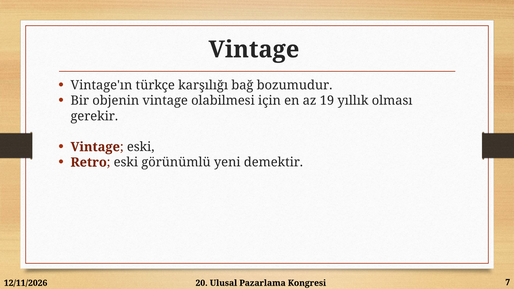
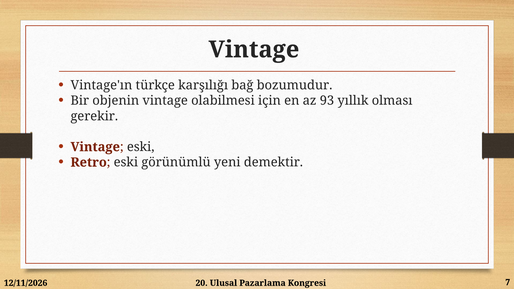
19: 19 -> 93 (327, 101)
